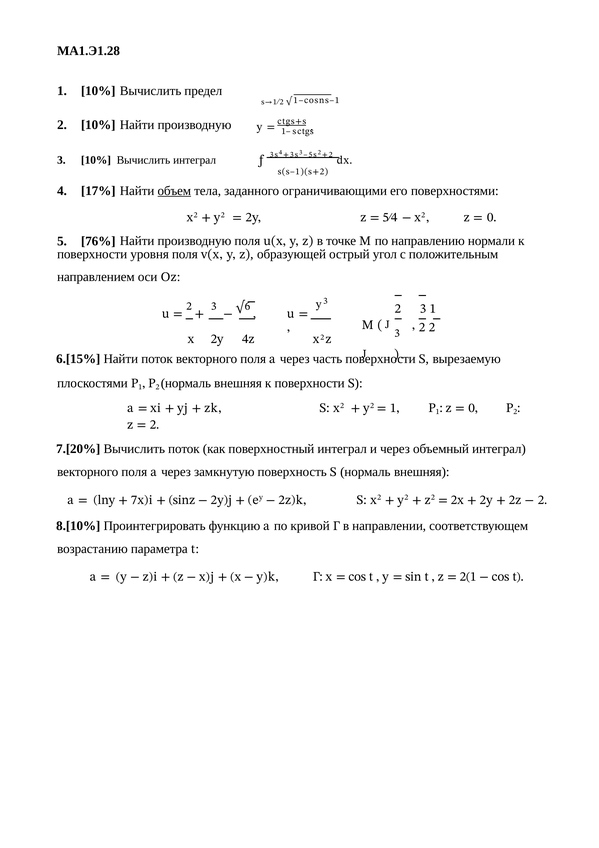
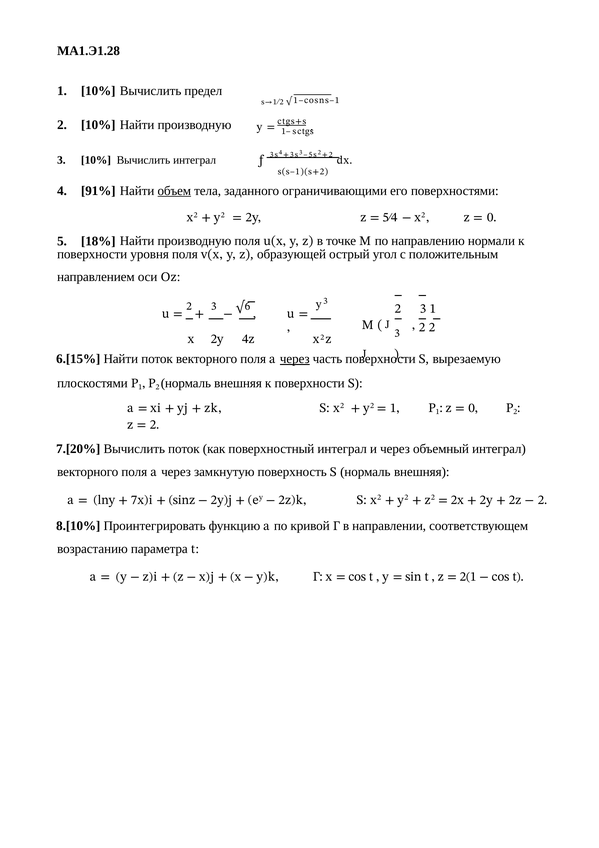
17%: 17% -> 91% (98, 191)
76%: 76% -> 18% (98, 241)
через underline: none -> present (295, 359)
